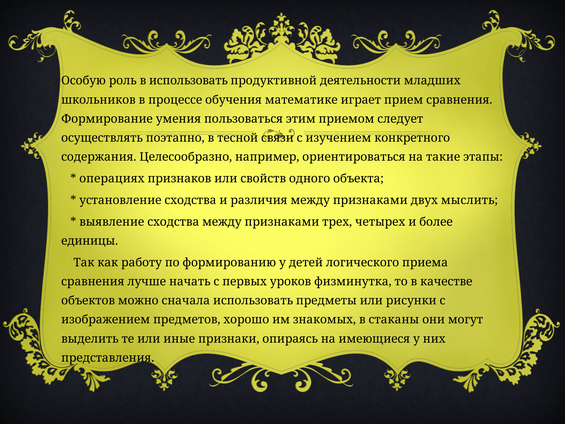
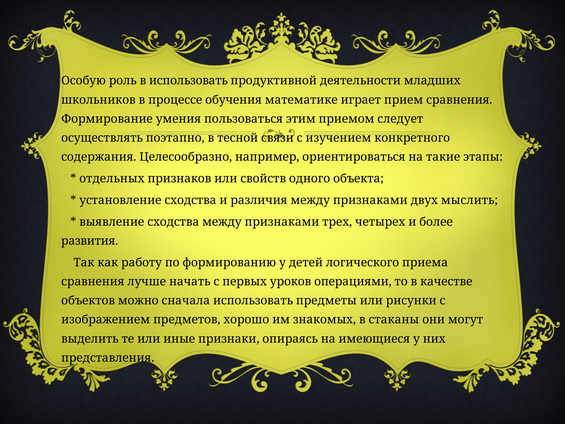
операциях: операциях -> отдельных (112, 179)
единицы: единицы -> развития (90, 241)
физминутка: физминутка -> операциями (353, 281)
